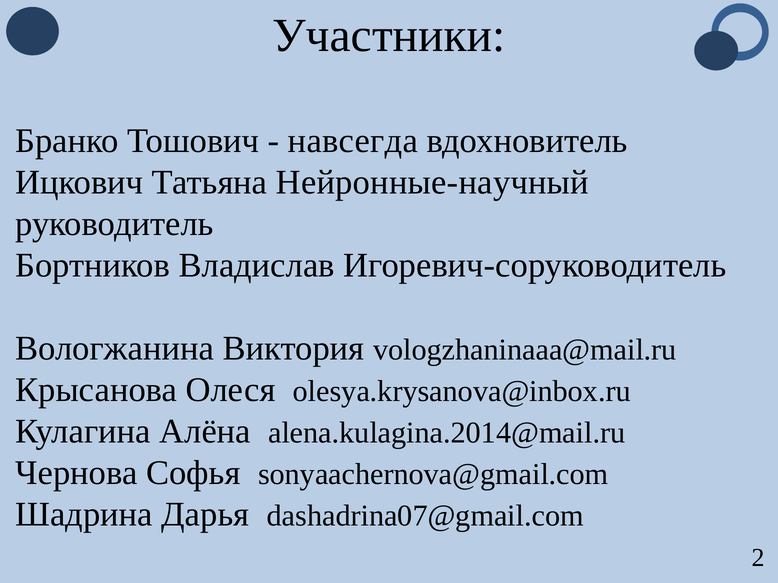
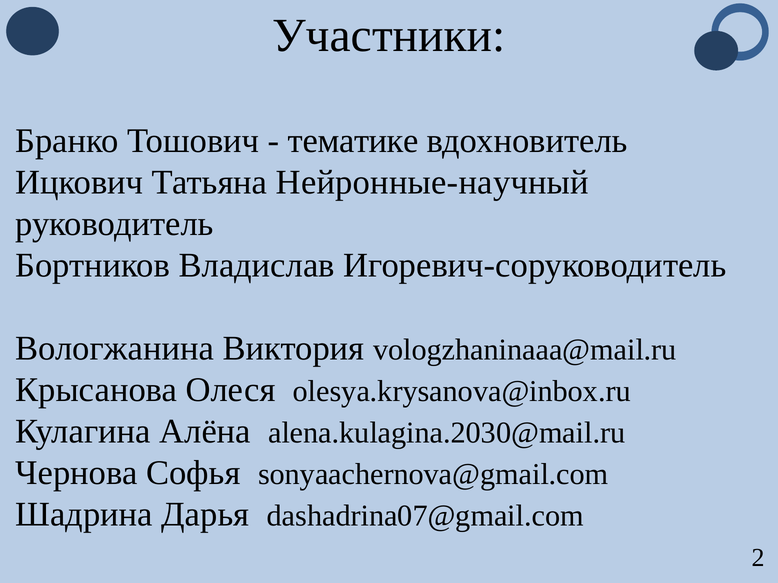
навсегда: навсегда -> тематике (353, 141)
alena.kulagina.2014@mail.ru: alena.kulagina.2014@mail.ru -> alena.kulagina.2030@mail.ru (447, 433)
